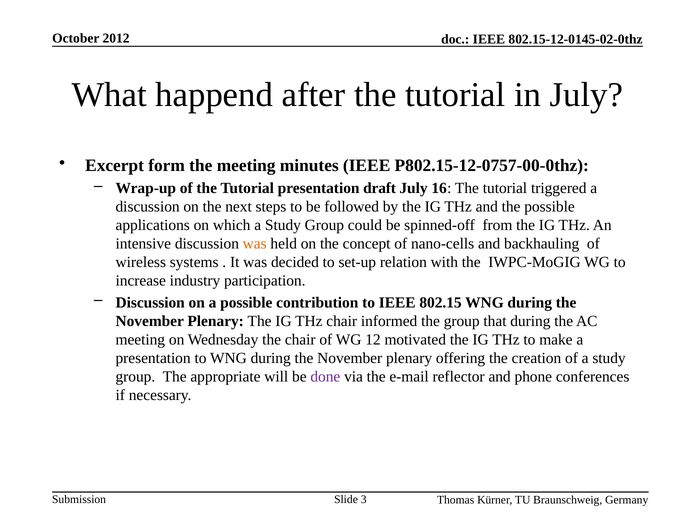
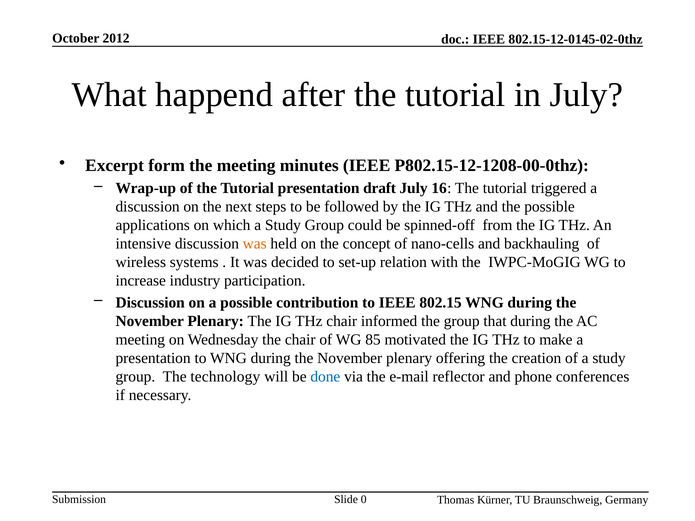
P802.15-12-0757-00-0thz: P802.15-12-0757-00-0thz -> P802.15-12-1208-00-0thz (492, 166)
12: 12 -> 85 (373, 340)
appropriate: appropriate -> technology (225, 377)
done colour: purple -> blue (325, 377)
3: 3 -> 0 (364, 500)
